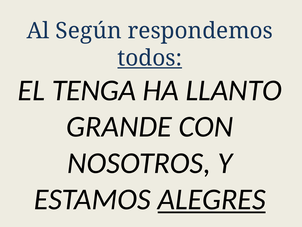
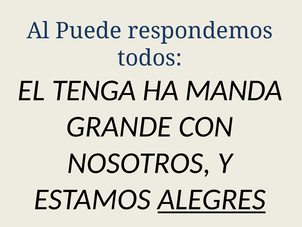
Según: Según -> Puede (89, 31)
todos underline: present -> none (150, 58)
LLANTO: LLANTO -> MANDA (234, 90)
